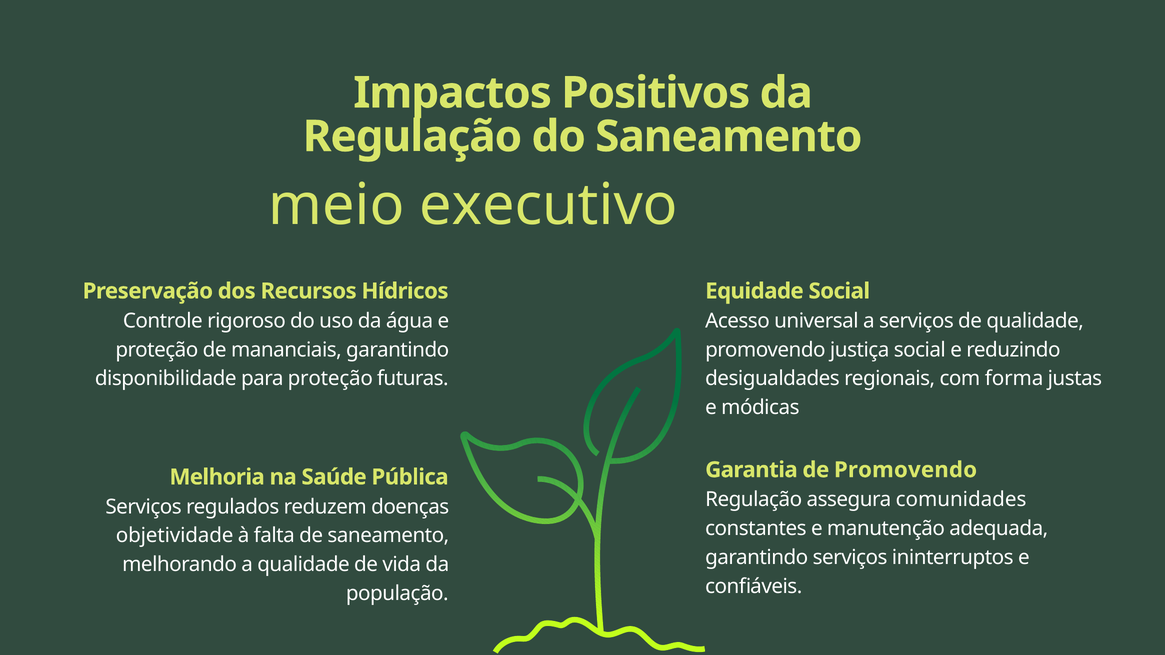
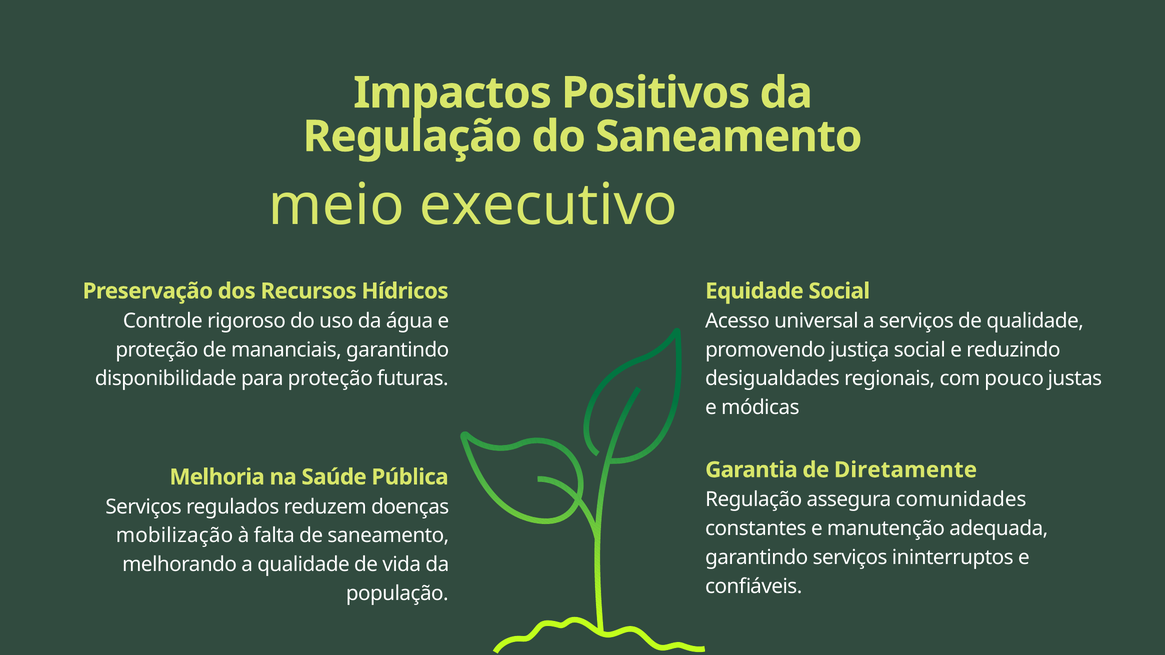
forma: forma -> pouco (1014, 379)
de Promovendo: Promovendo -> Diretamente (906, 470)
objetividade: objetividade -> mobilização (174, 536)
